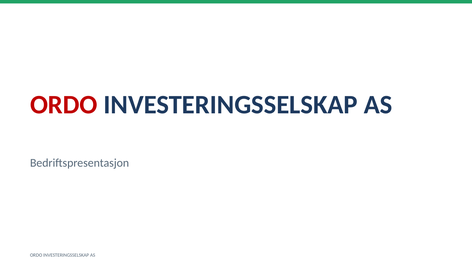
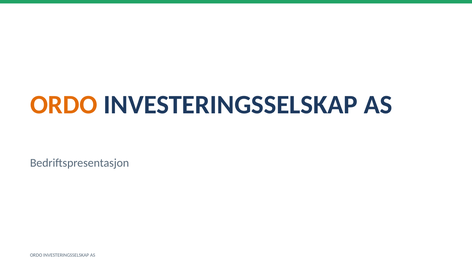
ORDO colour: red -> orange (64, 105)
